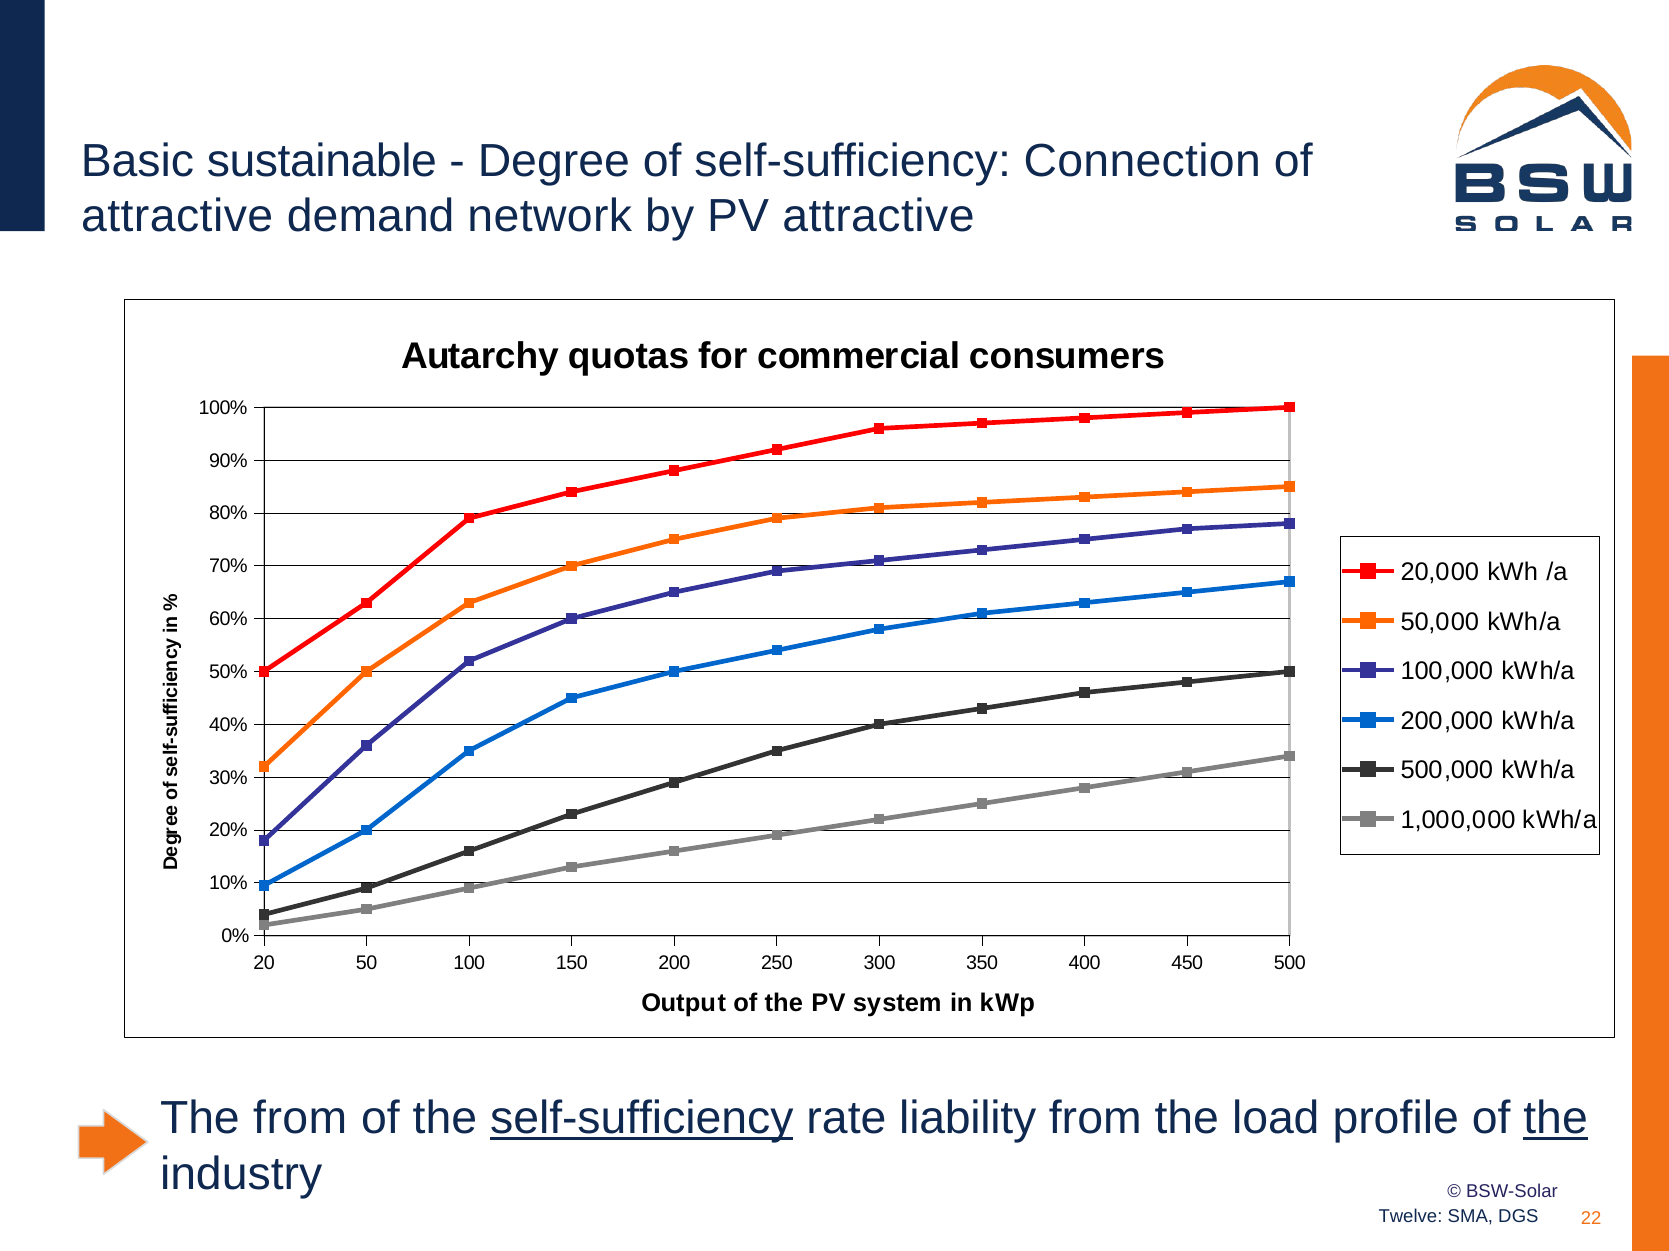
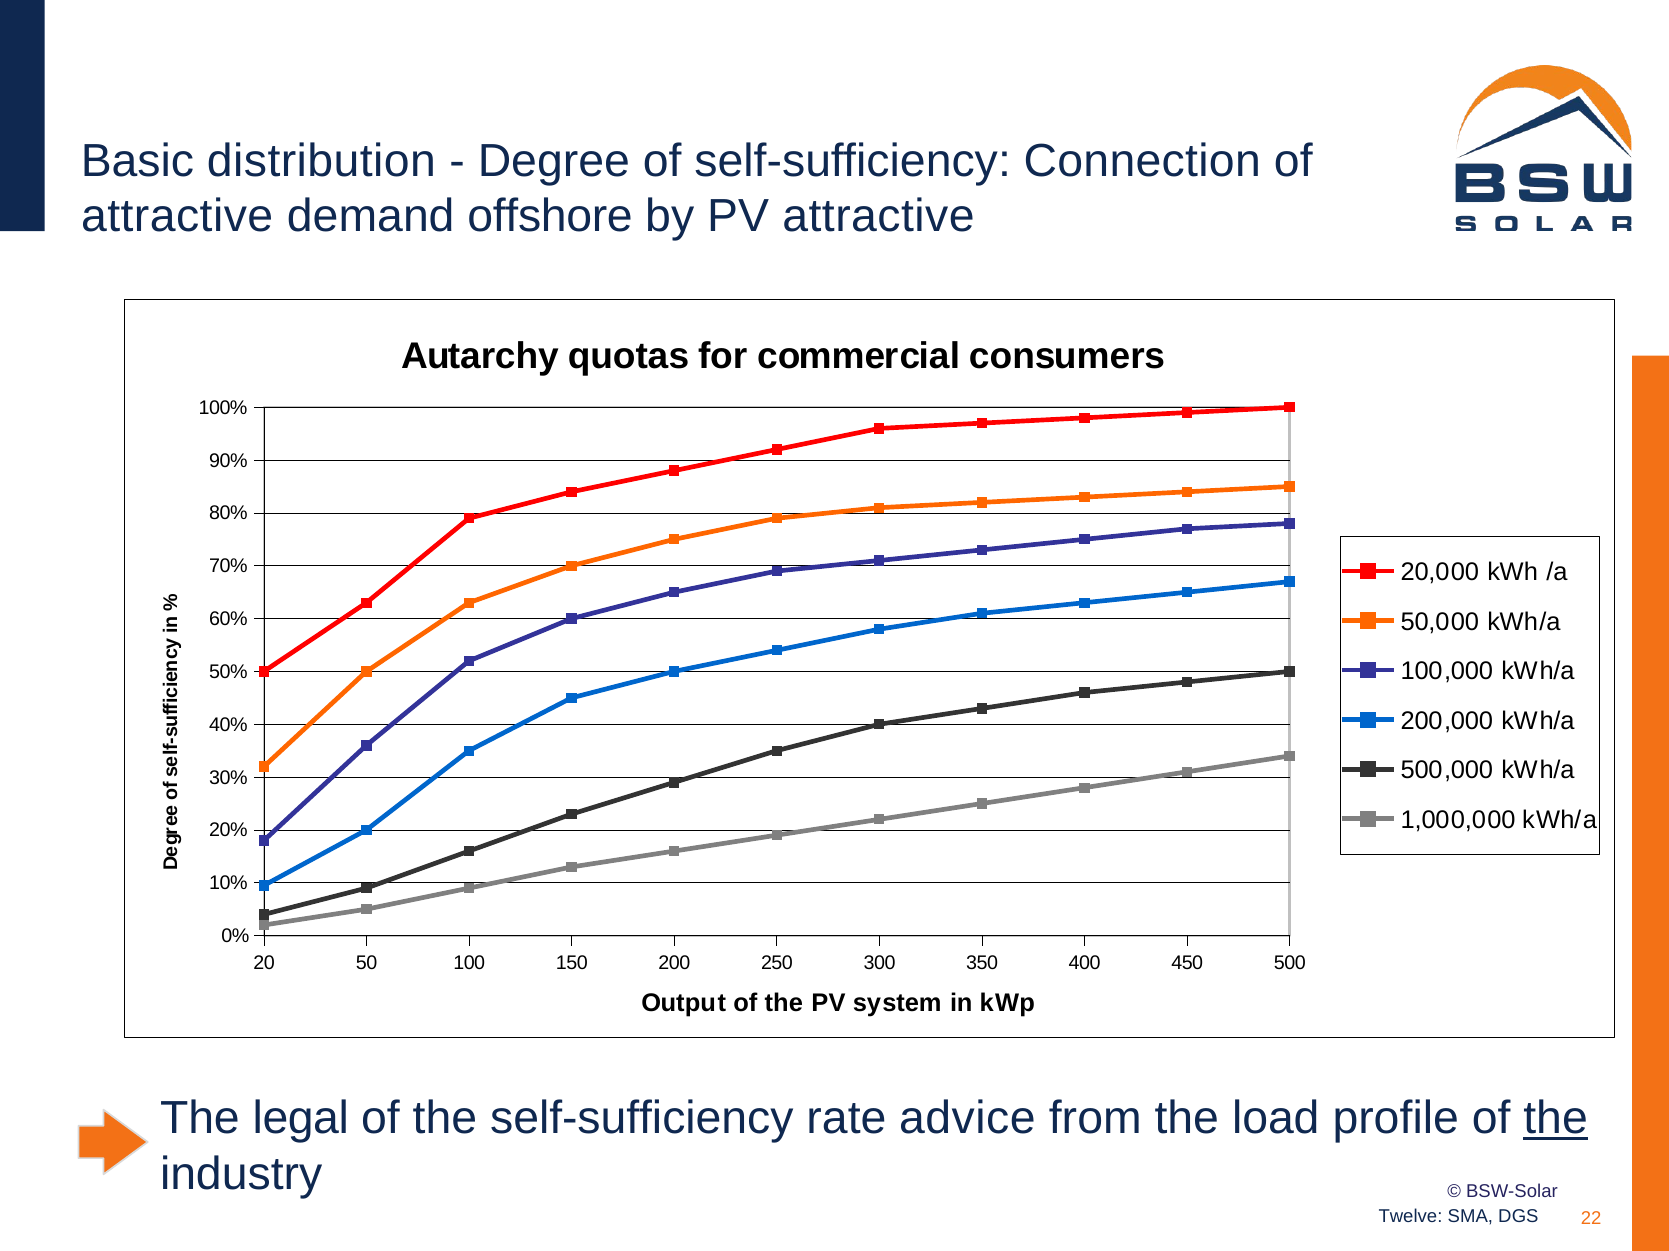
sustainable: sustainable -> distribution (321, 161)
network: network -> offshore (550, 217)
The from: from -> legal (301, 1119)
self-sufficiency underline: present -> none (642, 1119)
liability: liability -> advice (967, 1119)
